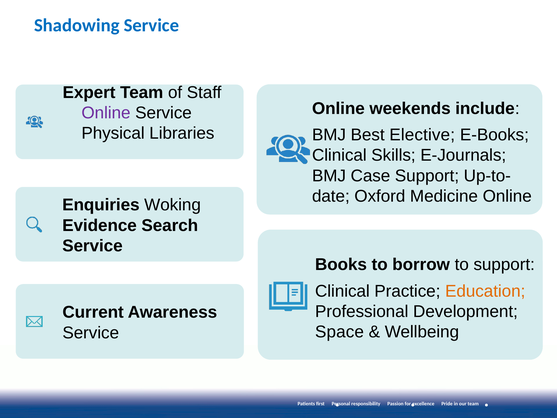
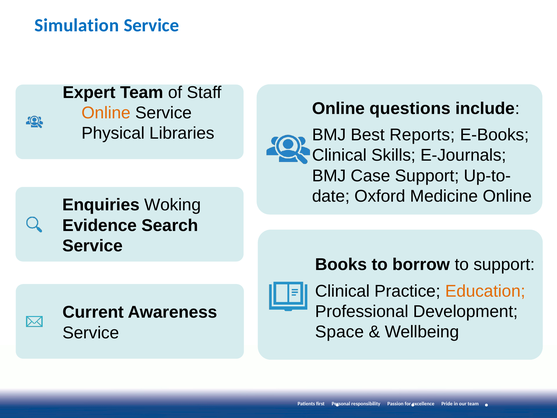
Shadowing: Shadowing -> Simulation (77, 26)
weekends: weekends -> questions (410, 108)
Online colour: purple -> orange (106, 113)
Elective: Elective -> Reports (422, 135)
